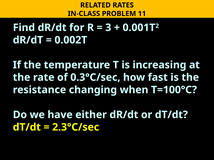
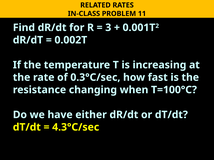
2.3°C/sec: 2.3°C/sec -> 4.3°C/sec (76, 128)
